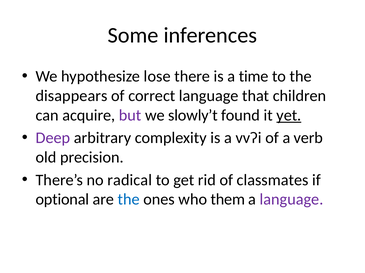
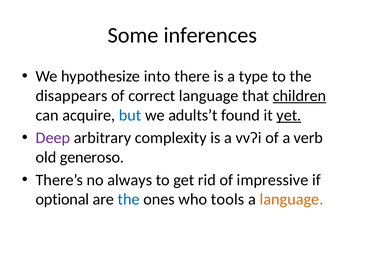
lose: lose -> into (157, 77)
time: time -> type (254, 77)
children underline: none -> present (300, 96)
but colour: purple -> blue (130, 116)
slowly’t: slowly’t -> adults’t (193, 116)
precision: precision -> generoso (92, 158)
radical: radical -> always (130, 180)
classmates: classmates -> impressive (273, 180)
them: them -> tools (228, 200)
language colour: purple -> orange (292, 200)
